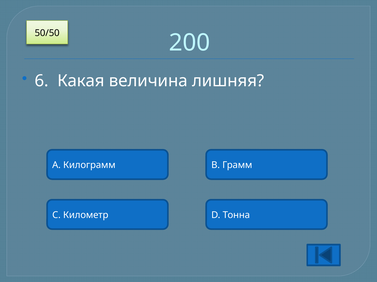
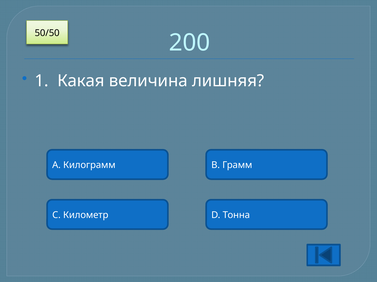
6: 6 -> 1 (42, 81)
